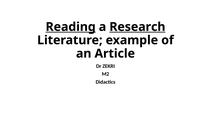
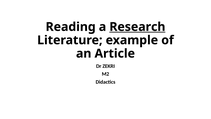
Reading underline: present -> none (71, 27)
